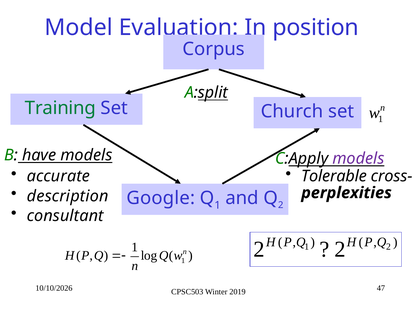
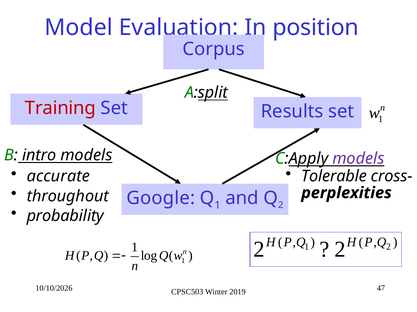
Training colour: green -> red (60, 108)
Church: Church -> Results (292, 112)
have: have -> intro (39, 155)
description: description -> throughout (68, 197)
consultant: consultant -> probability (65, 216)
